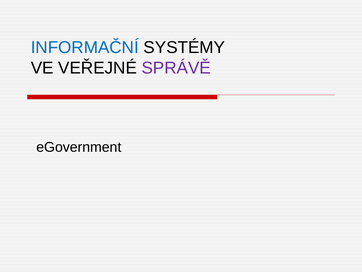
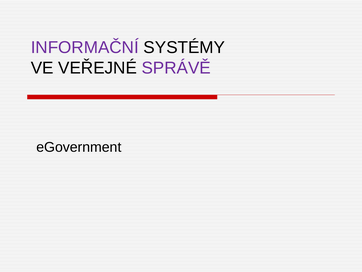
INFORMAČNÍ colour: blue -> purple (85, 47)
